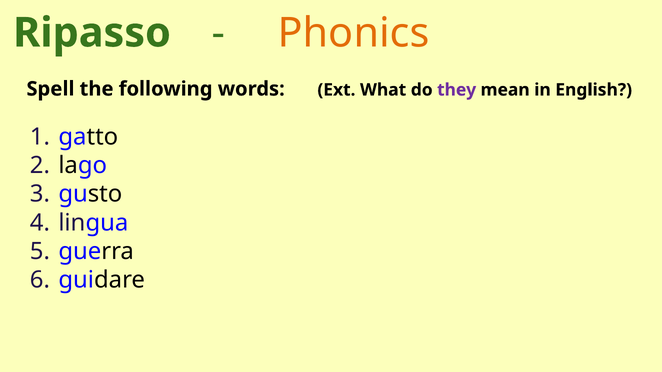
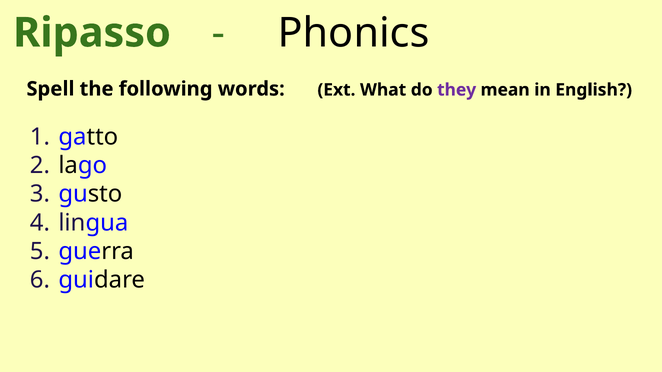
Phonics colour: orange -> black (354, 33)
